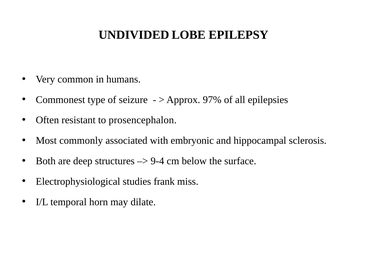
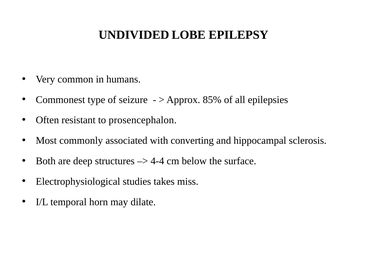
97%: 97% -> 85% (212, 99)
embryonic: embryonic -> converting (192, 140)
9-4: 9-4 -> 4-4 (157, 161)
frank: frank -> takes (164, 181)
